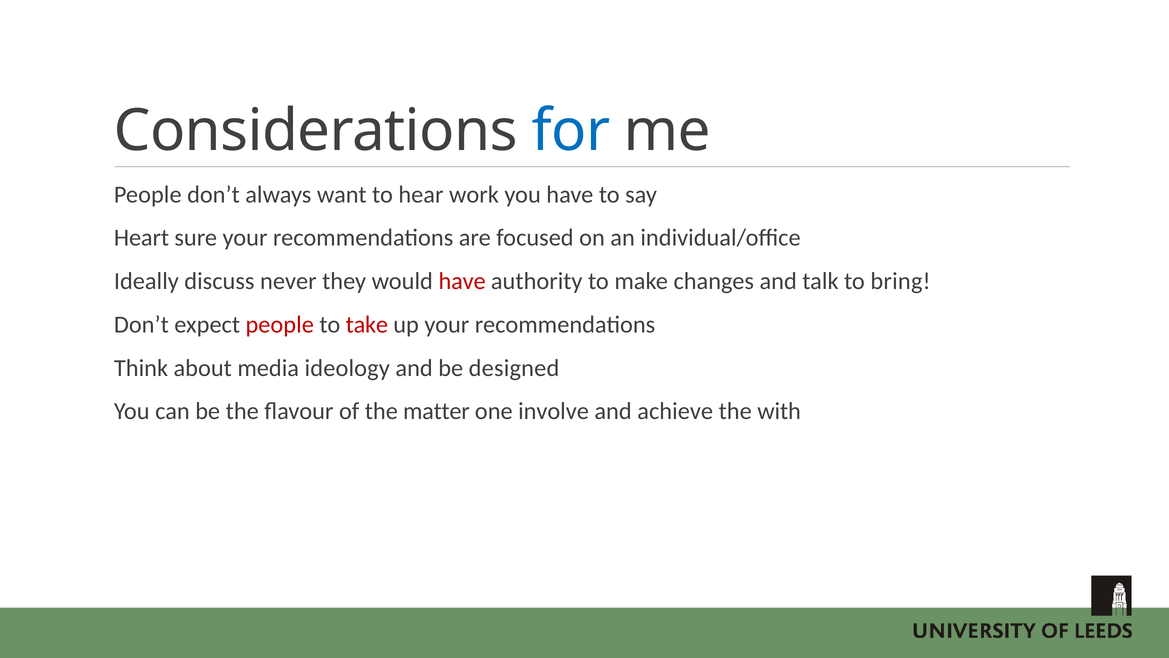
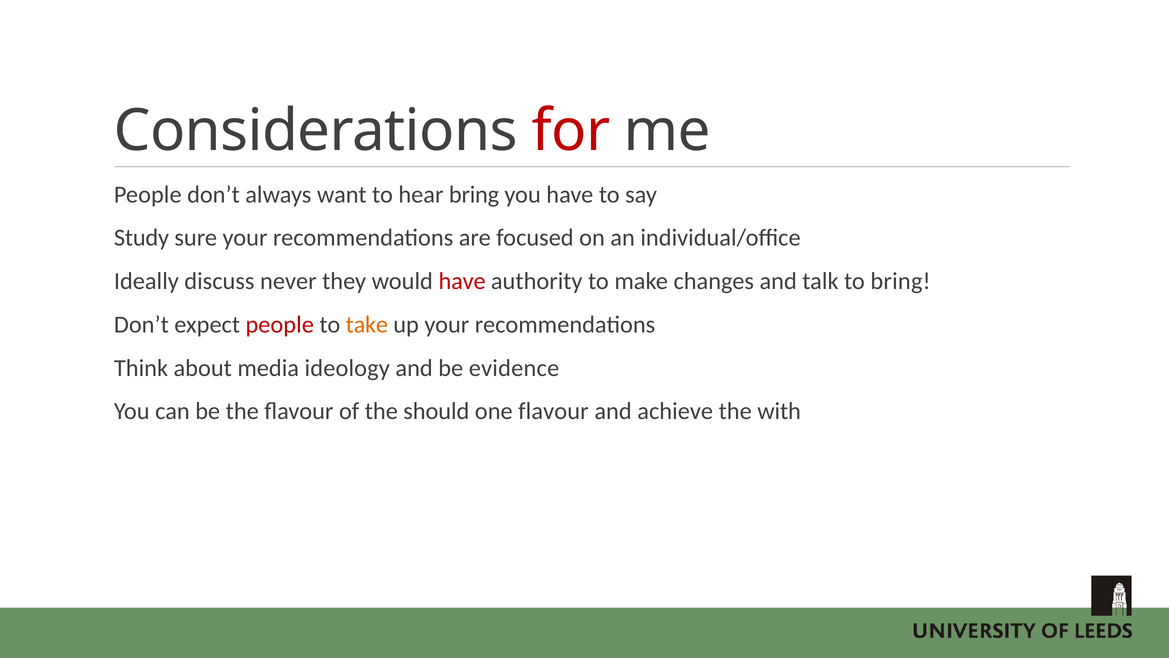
for colour: blue -> red (571, 131)
hear work: work -> bring (474, 194)
Heart: Heart -> Study (142, 238)
take colour: red -> orange (367, 324)
designed: designed -> evidence (514, 368)
matter: matter -> should (436, 411)
one involve: involve -> flavour (553, 411)
